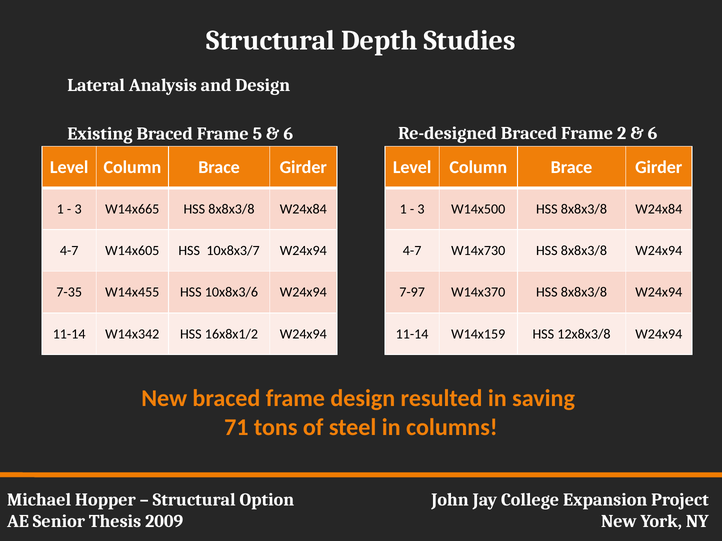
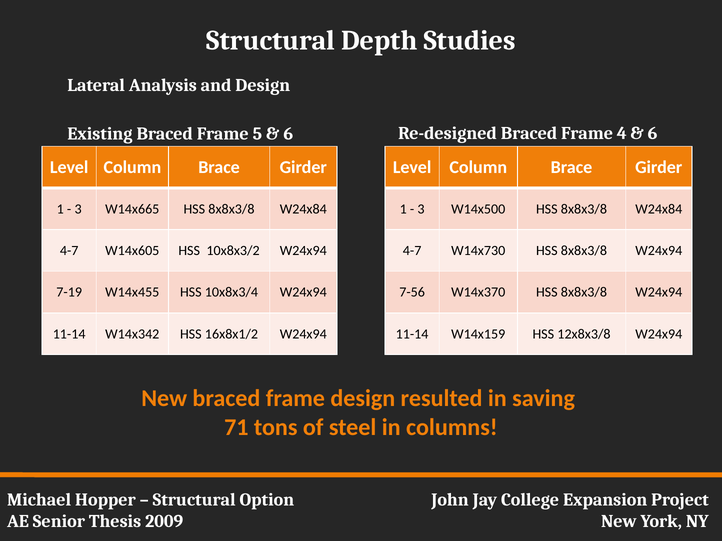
2: 2 -> 4 (622, 134)
10x8x3/7: 10x8x3/7 -> 10x8x3/2 (233, 251)
7-35: 7-35 -> 7-19 (69, 293)
10x8x3/6: 10x8x3/6 -> 10x8x3/4 (231, 293)
7-97: 7-97 -> 7-56 (412, 293)
